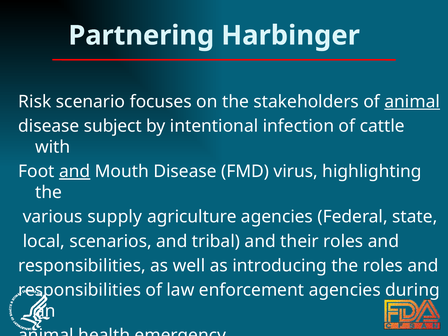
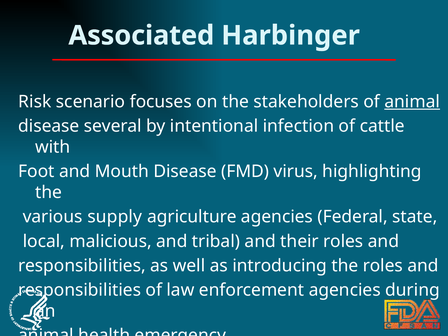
Partnering: Partnering -> Associated (141, 36)
subject: subject -> several (113, 126)
and underline: present -> none (75, 172)
scenarios: scenarios -> malicious (111, 241)
